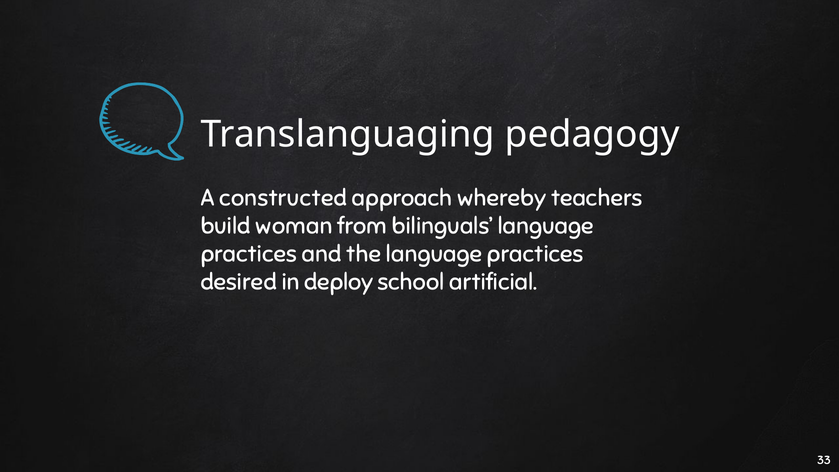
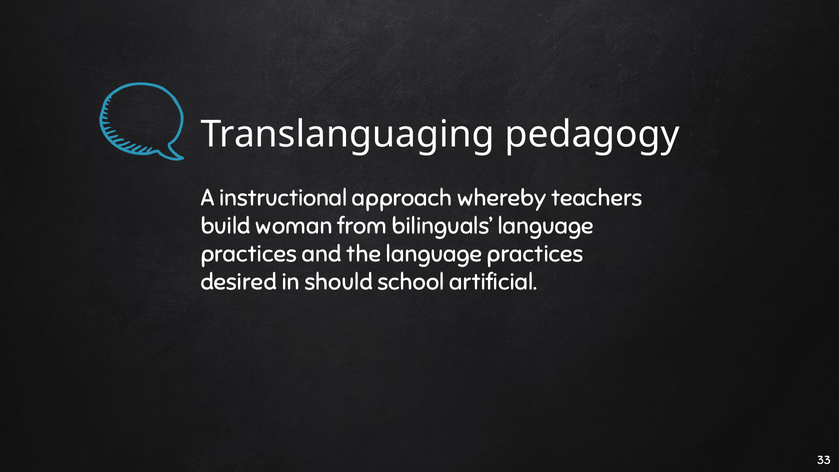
constructed: constructed -> instructional (283, 198)
deploy: deploy -> should (339, 282)
